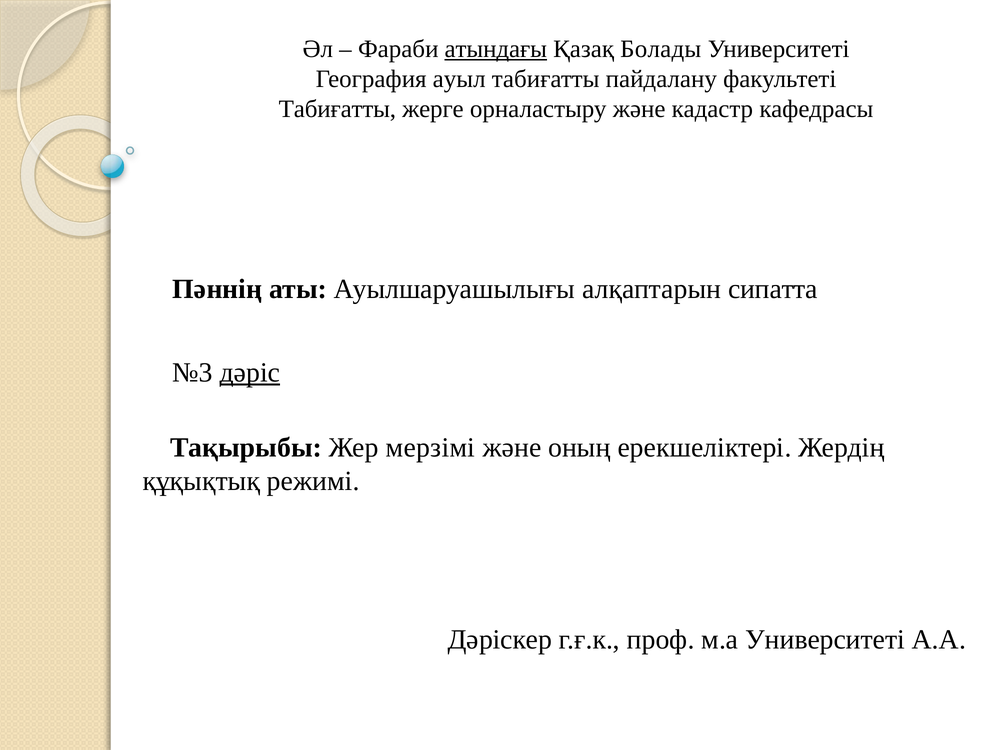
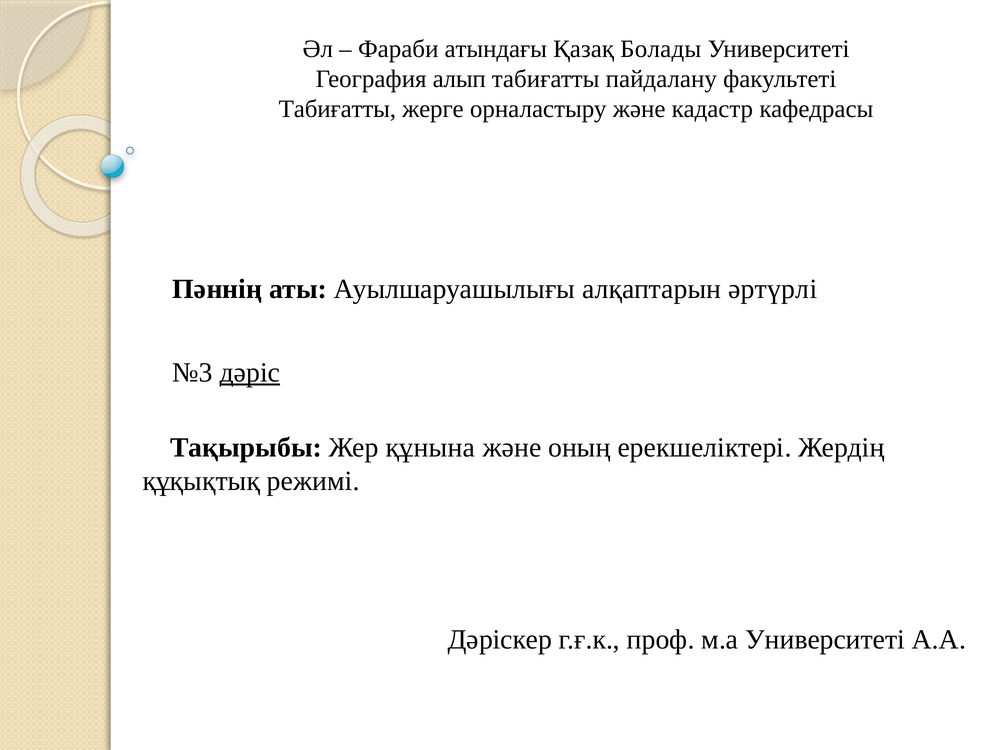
атындағы underline: present -> none (496, 49)
ауыл: ауыл -> алып (459, 79)
сипатта: сипатта -> әртүрлі (773, 289)
мерзімі: мерзімі -> құнына (430, 448)
